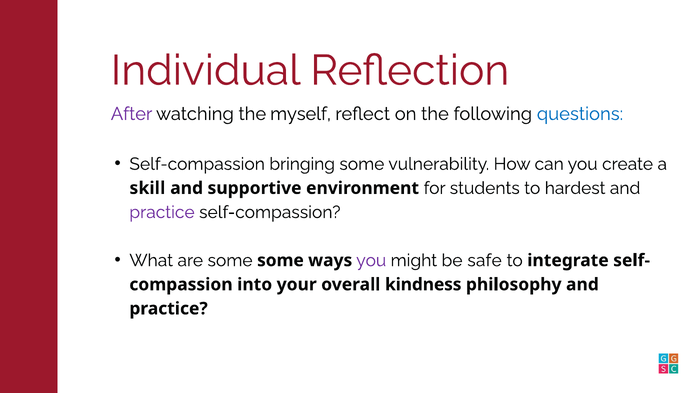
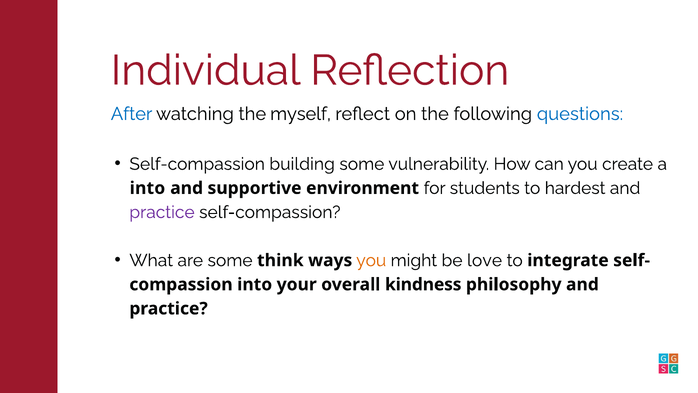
After colour: purple -> blue (132, 114)
bringing: bringing -> building (302, 164)
skill: skill -> into (147, 188)
some some: some -> think (280, 260)
you colour: purple -> orange (371, 260)
safe: safe -> love (485, 260)
